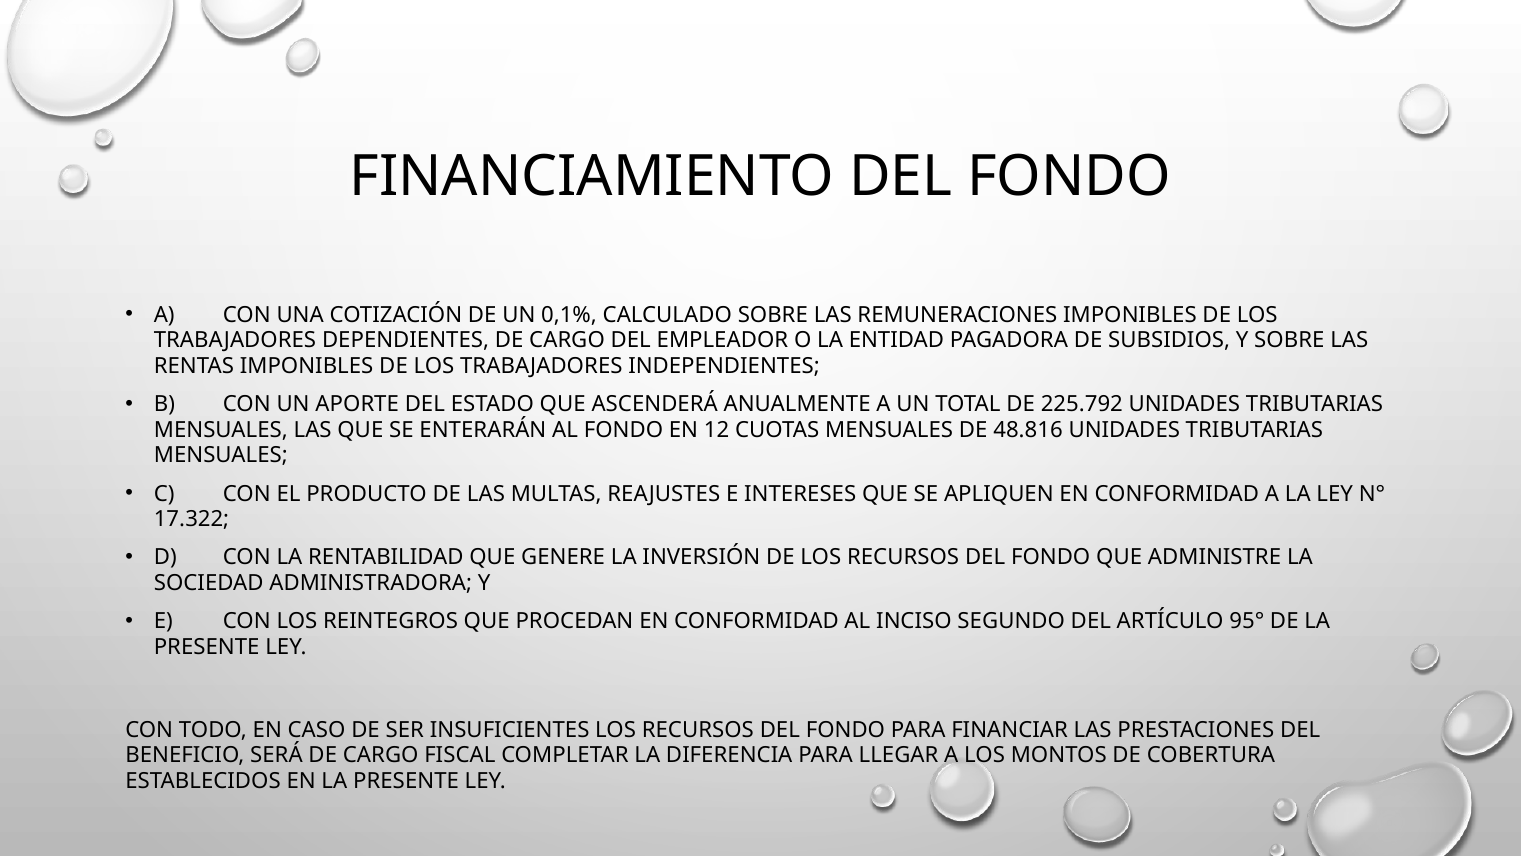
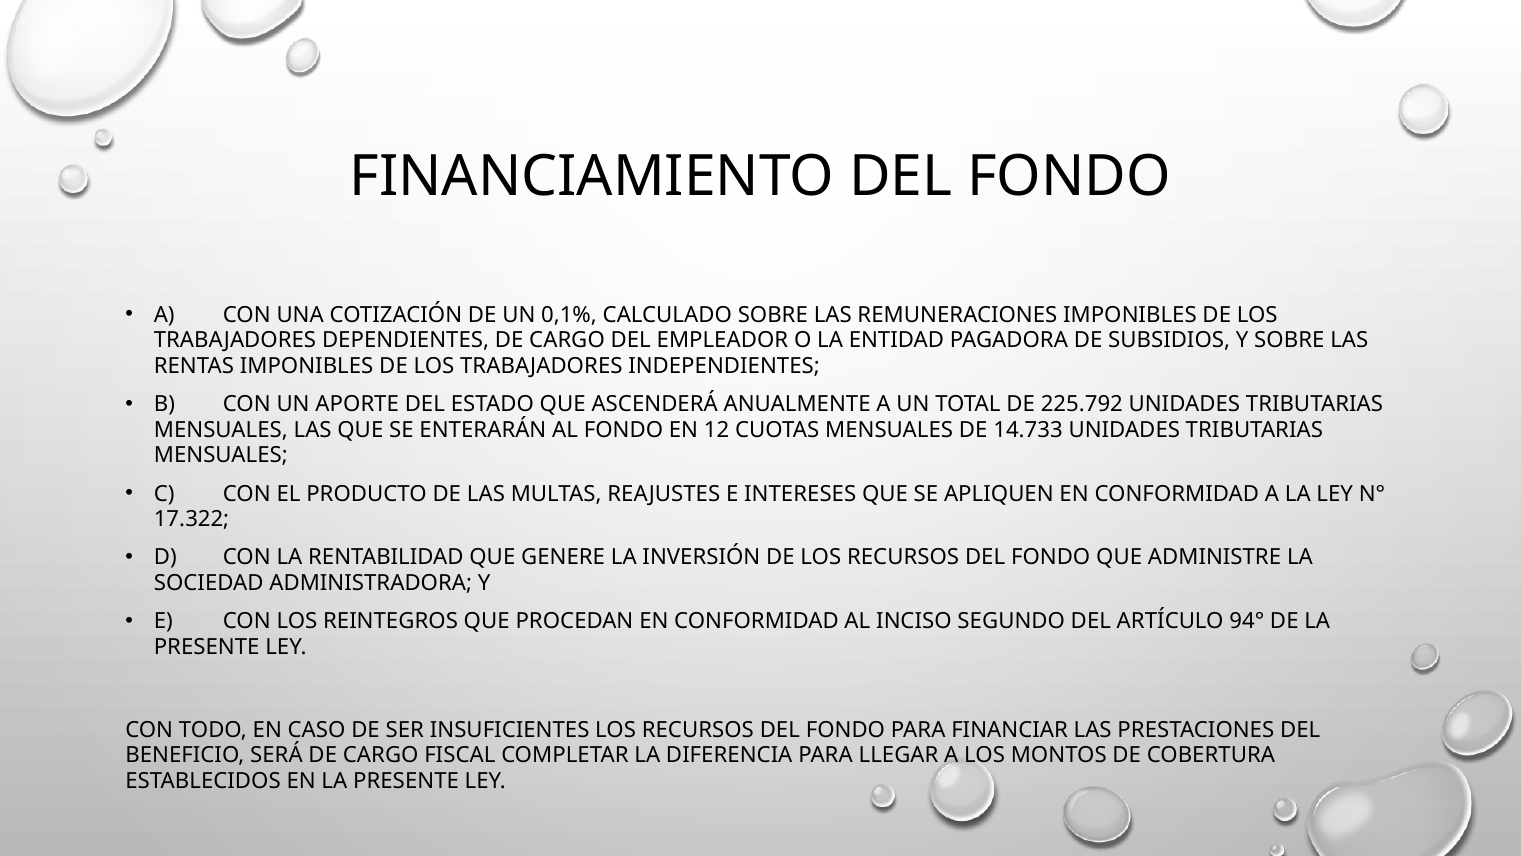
48.816: 48.816 -> 14.733 (1028, 430)
95°: 95° -> 94° (1247, 621)
